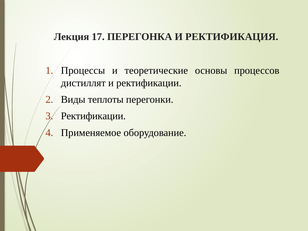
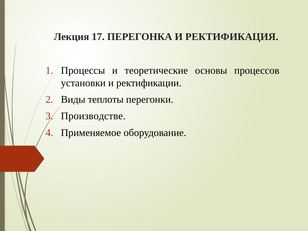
дистиллят: дистиллят -> установки (83, 83)
Ректификации: Ректификации -> Производстве (93, 116)
